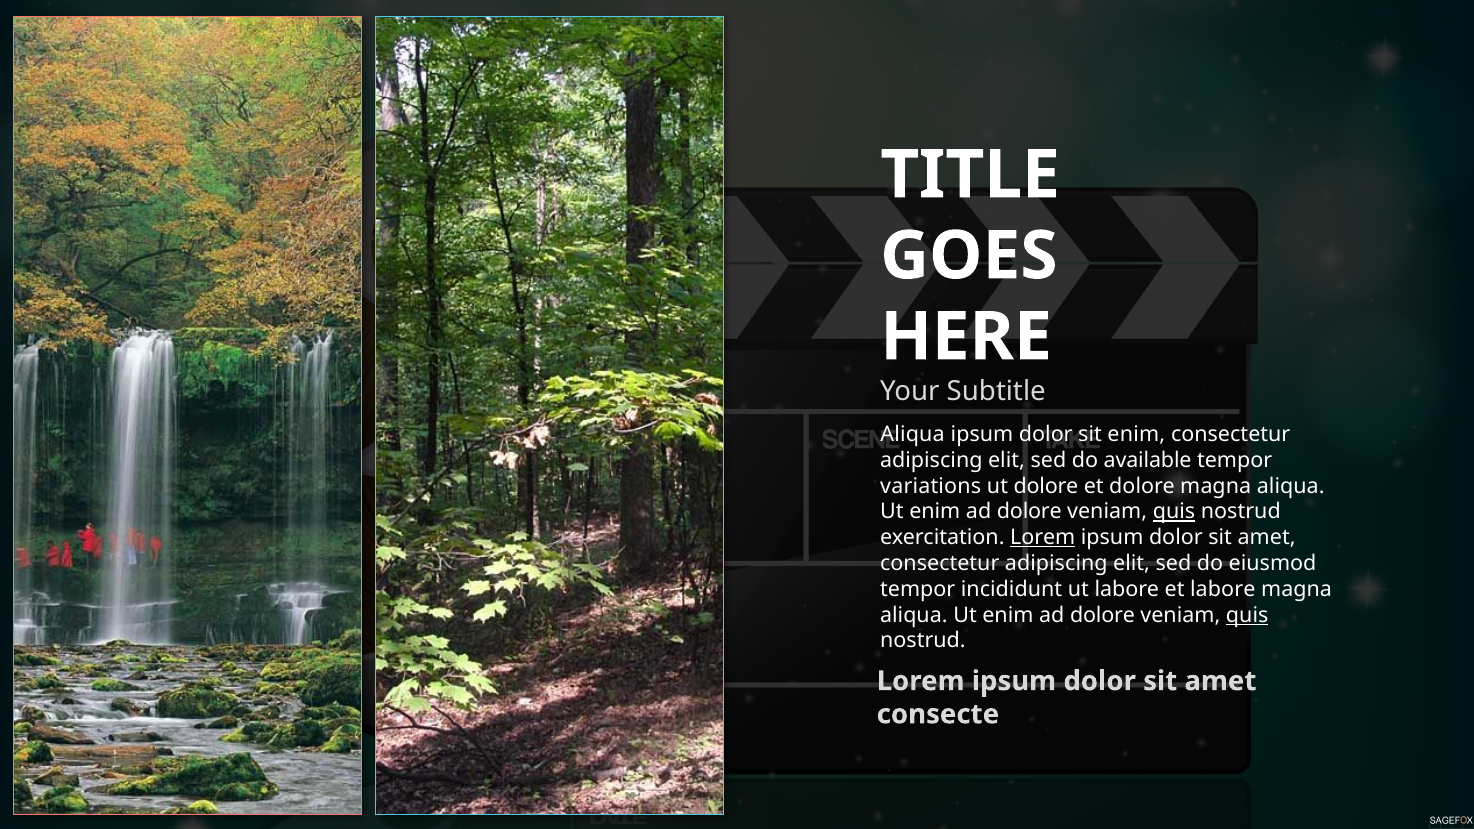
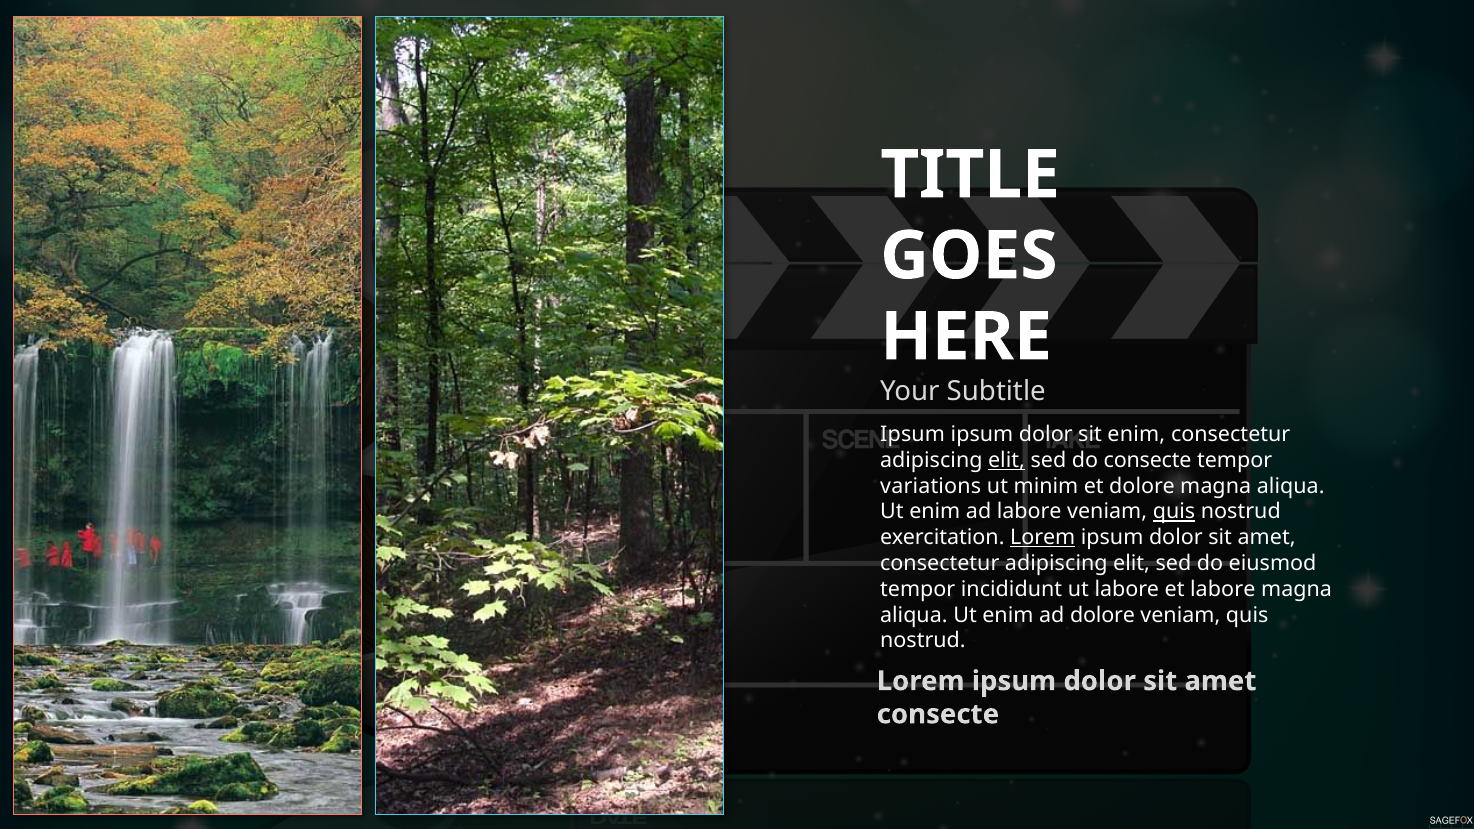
Aliqua: Aliqua -> Ipsum (913, 434)
elit underline: none -> present (1007, 460)
do available: available -> consecte (1148, 460)
ut dolore: dolore -> minim (1046, 486)
dolore: dolore -> labore (1029, 512)
quis underline: present -> none (1247, 615)
